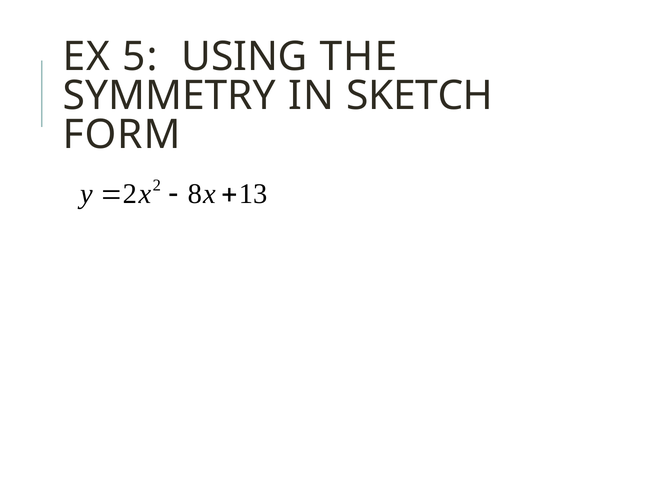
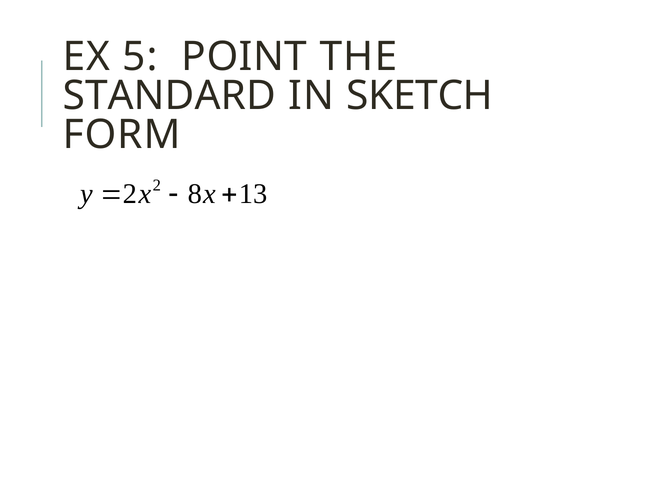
USING: USING -> POINT (244, 57)
SYMMETRY: SYMMETRY -> STANDARD (169, 96)
